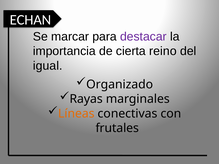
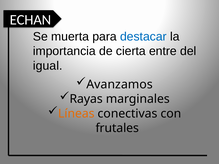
marcar: marcar -> muerta (70, 37)
destacar colour: purple -> blue (143, 37)
reino: reino -> entre (163, 51)
Organizado: Organizado -> Avanzamos (120, 84)
